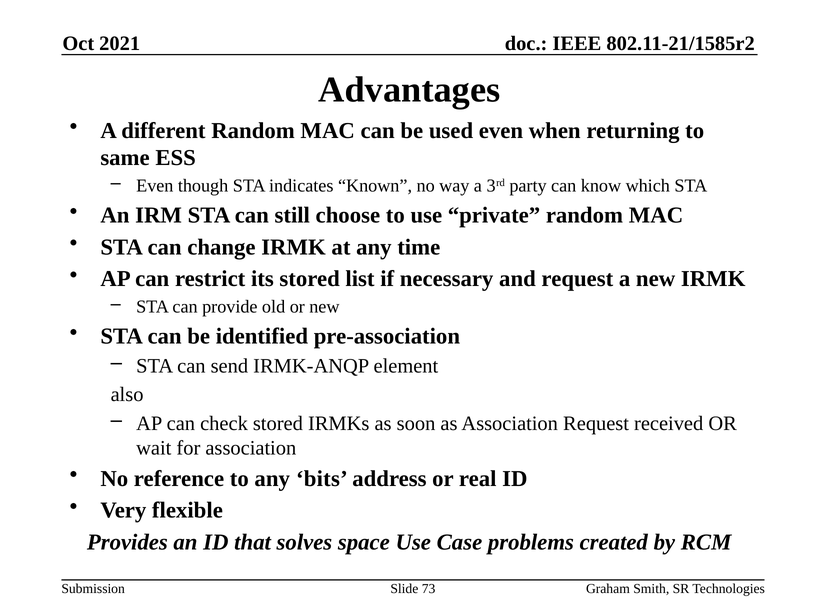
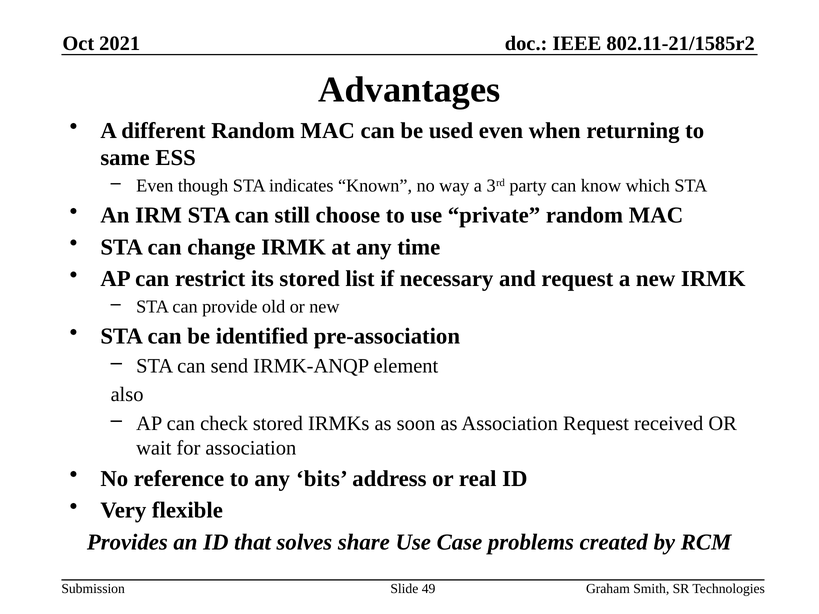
space: space -> share (364, 542)
73: 73 -> 49 (429, 589)
